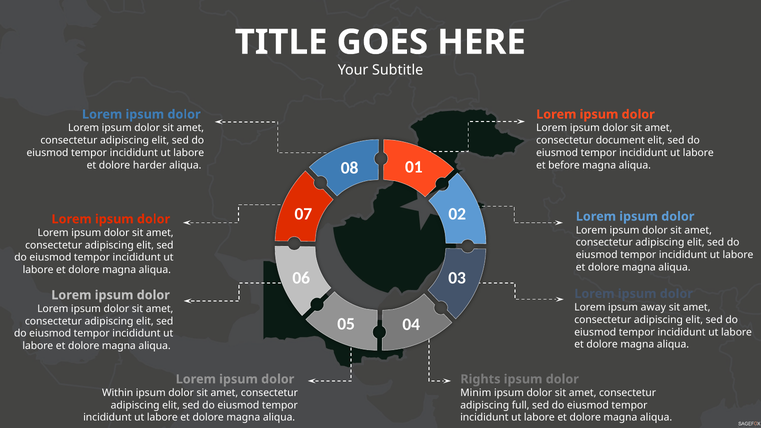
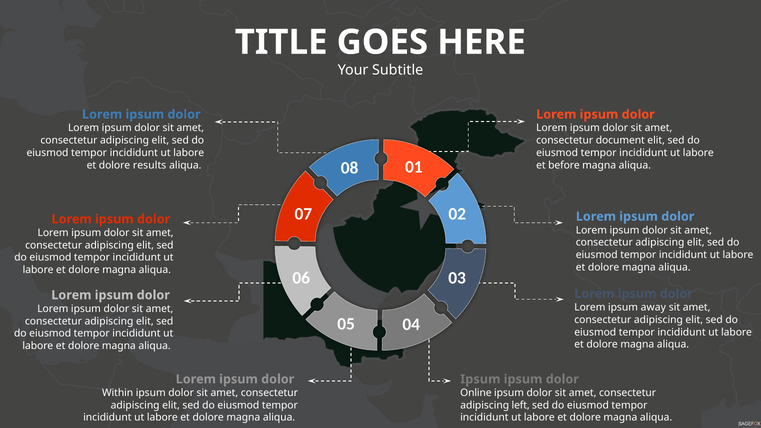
harder: harder -> results (150, 165)
Rights: Rights -> Ipsum (480, 379)
Minim: Minim -> Online (476, 393)
full: full -> left (521, 405)
